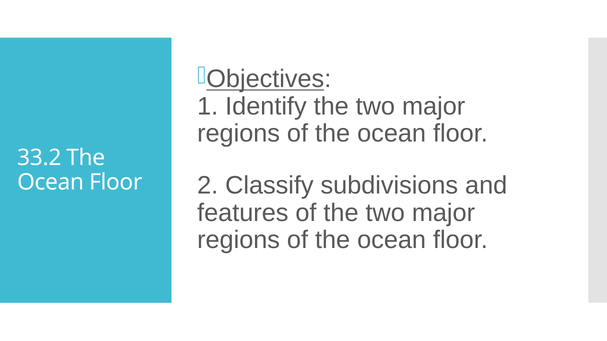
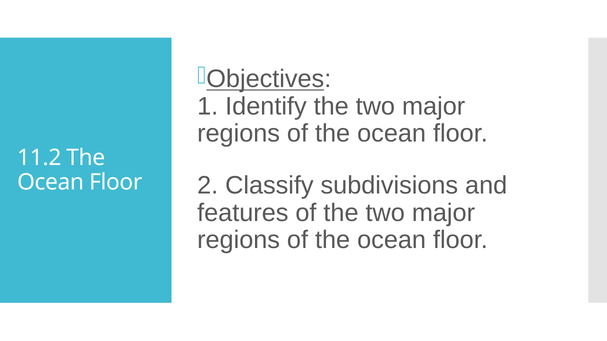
33.2: 33.2 -> 11.2 (39, 158)
